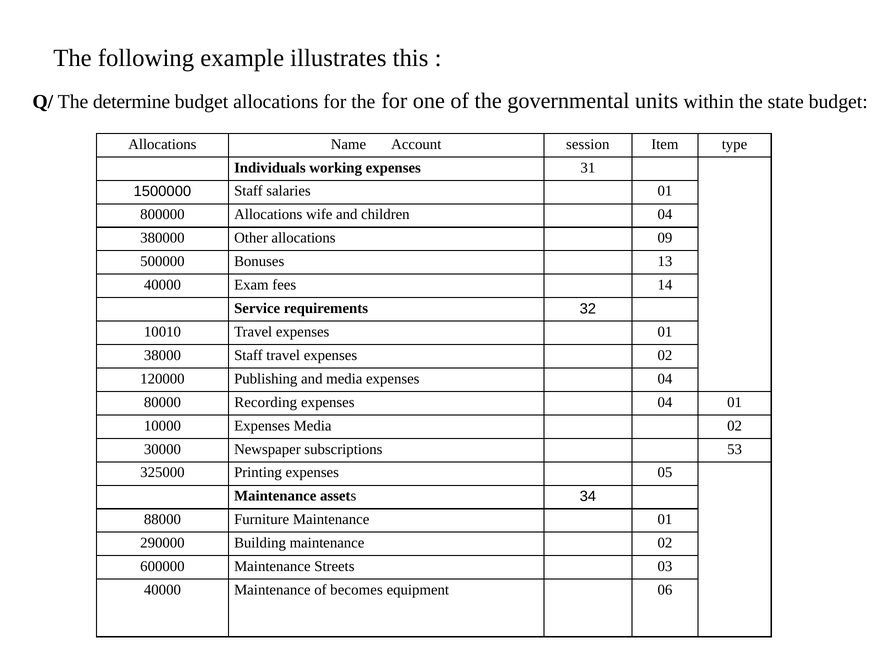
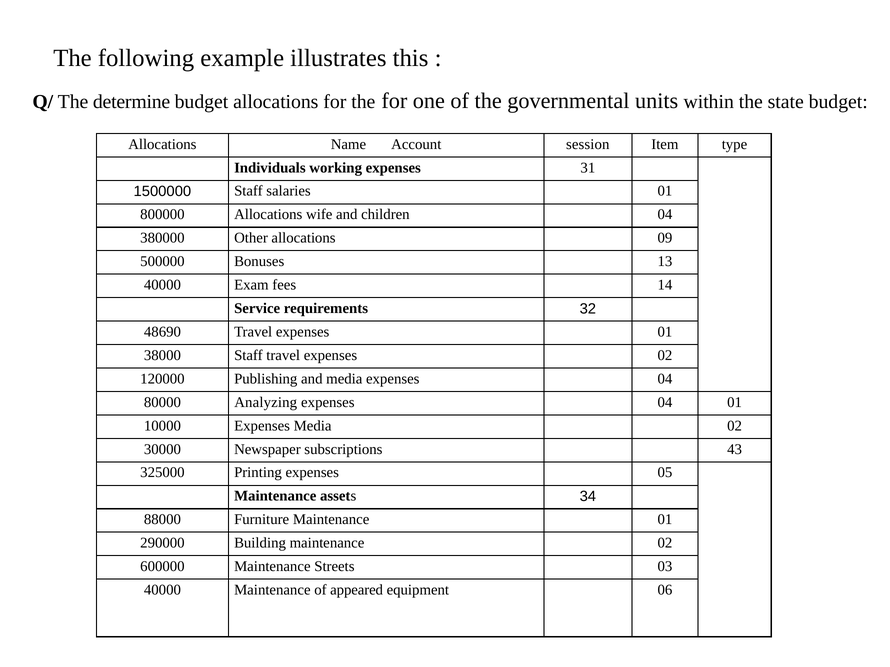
10010: 10010 -> 48690 (162, 332)
Recording: Recording -> Analyzing (266, 403)
53: 53 -> 43 (735, 449)
becomes: becomes -> appeared (357, 590)
